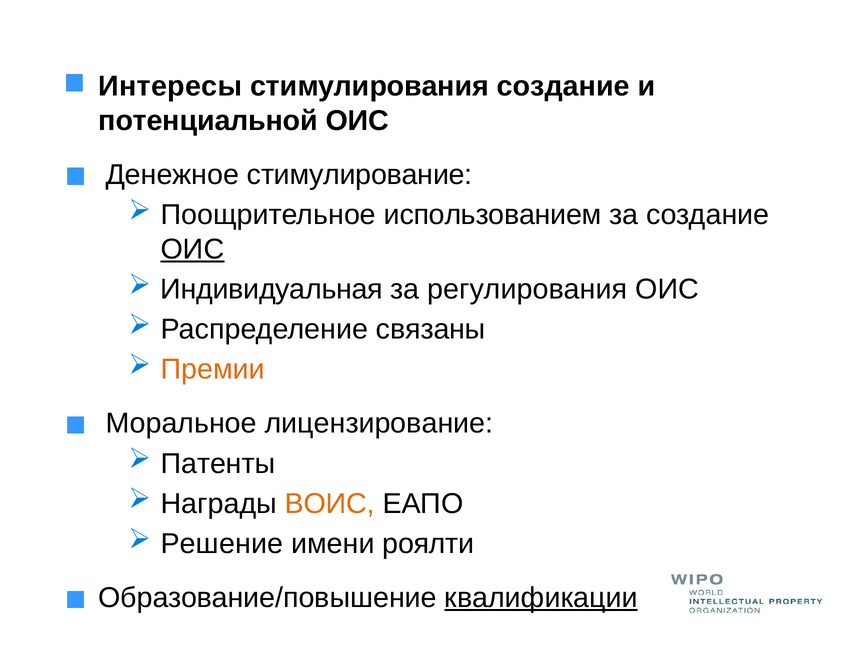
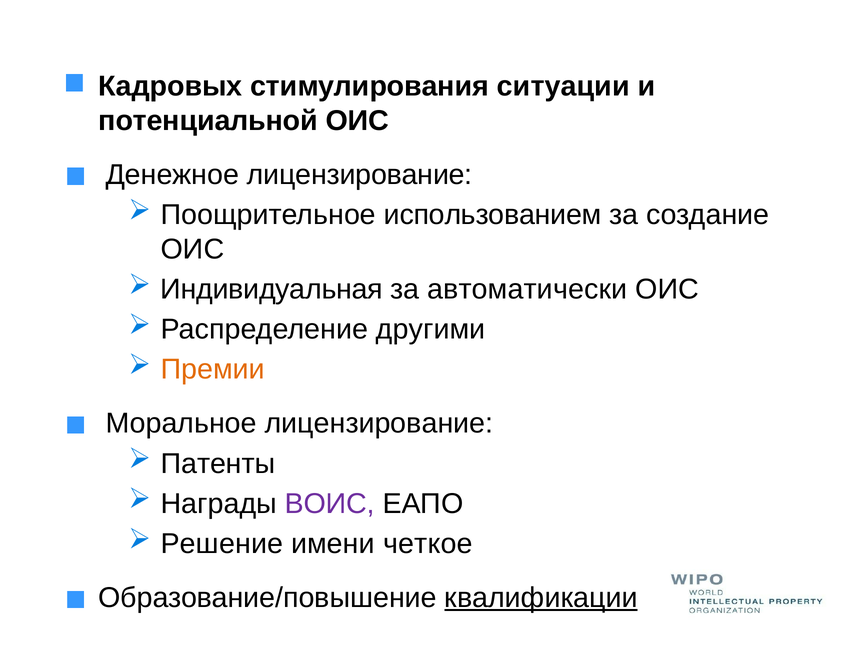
Интересы: Интересы -> Кадровых (170, 86)
стимулирования создание: создание -> ситуации (563, 86)
Денежное стимулирование: стимулирование -> лицензирование (360, 175)
ОИС underline: present -> none (193, 249)
регулирования: регулирования -> автоматически (527, 289)
связаны: связаны -> другими (431, 329)
ВОИС colour: orange -> purple (330, 504)
роялти: роялти -> четкое (428, 544)
